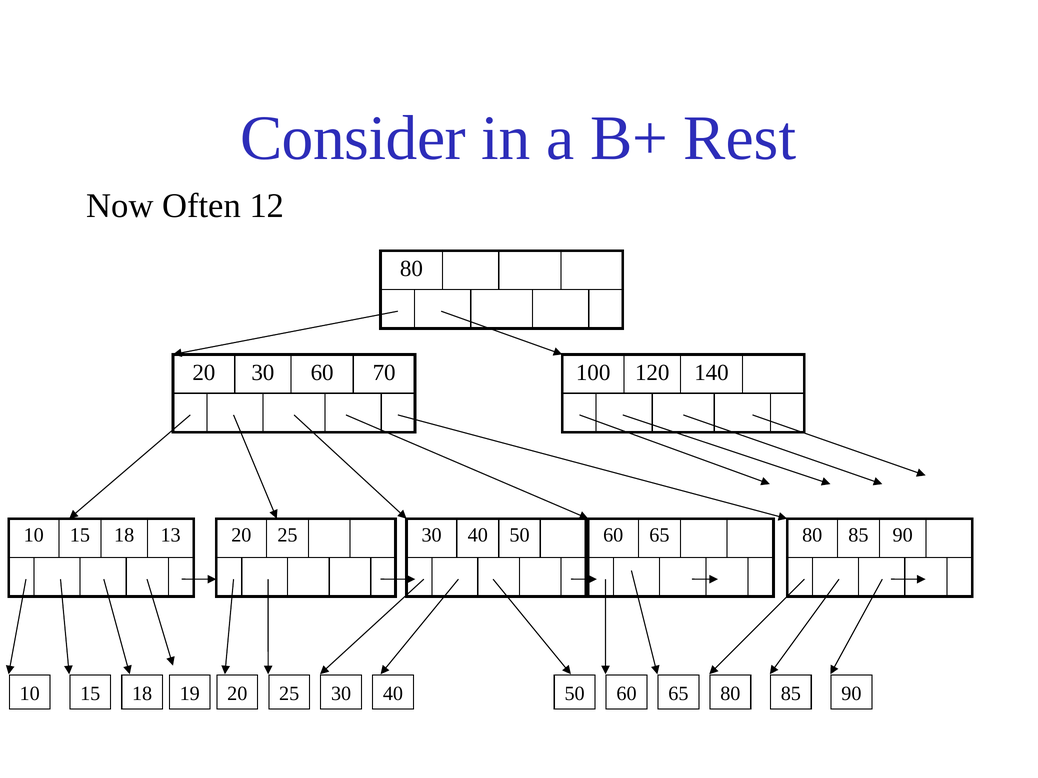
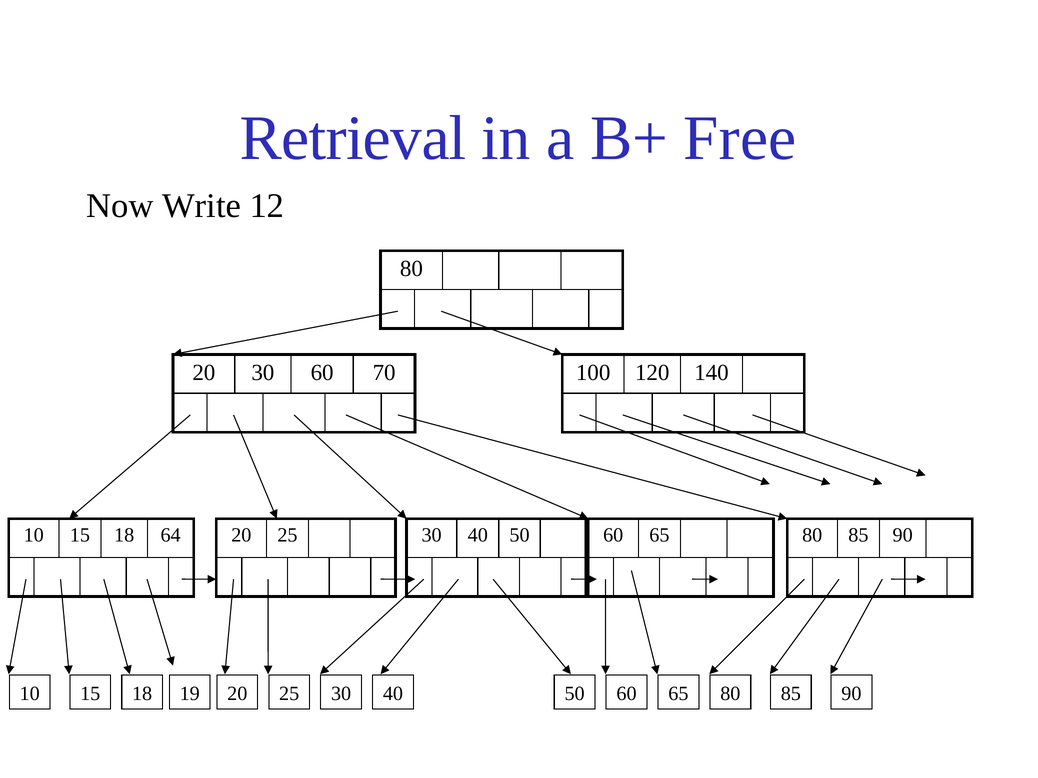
Consider: Consider -> Retrieval (353, 138)
Rest: Rest -> Free (740, 138)
Often: Often -> Write (202, 206)
13: 13 -> 64 (171, 536)
